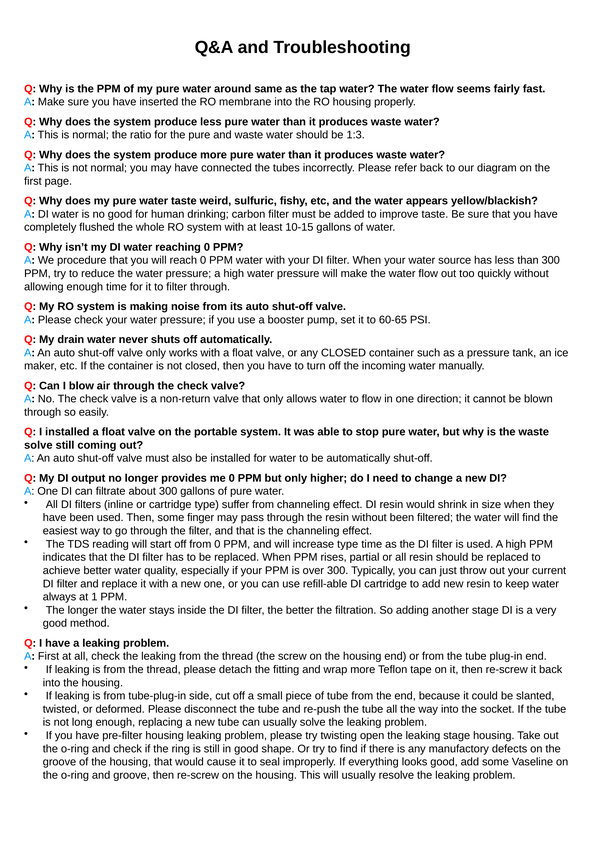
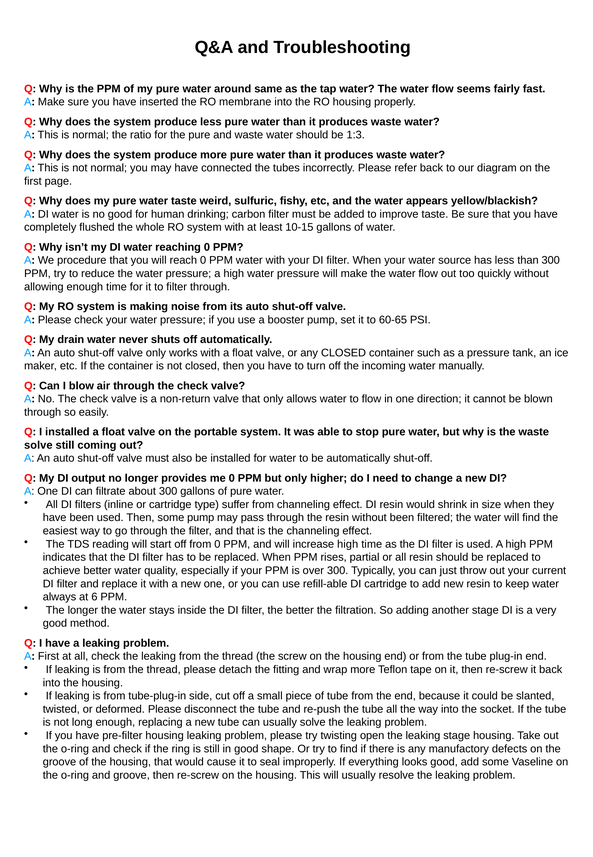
some finger: finger -> pump (201, 517)
increase type: type -> high (348, 544)
1: 1 -> 6 (94, 597)
